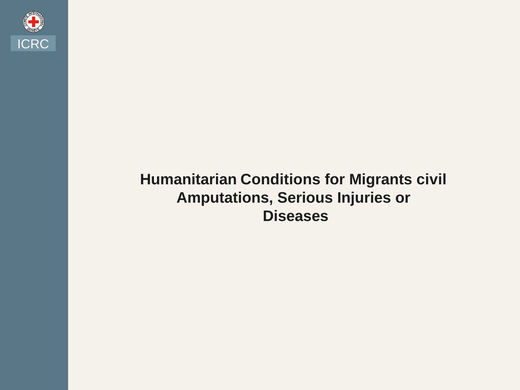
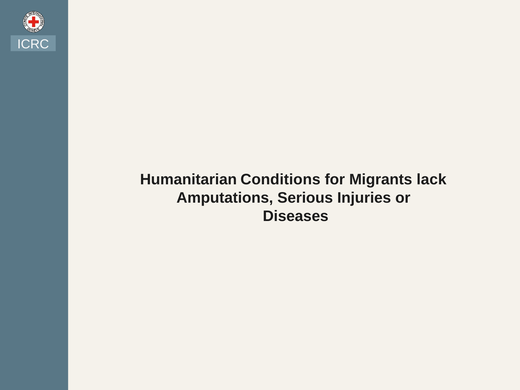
civil: civil -> lack (432, 180)
